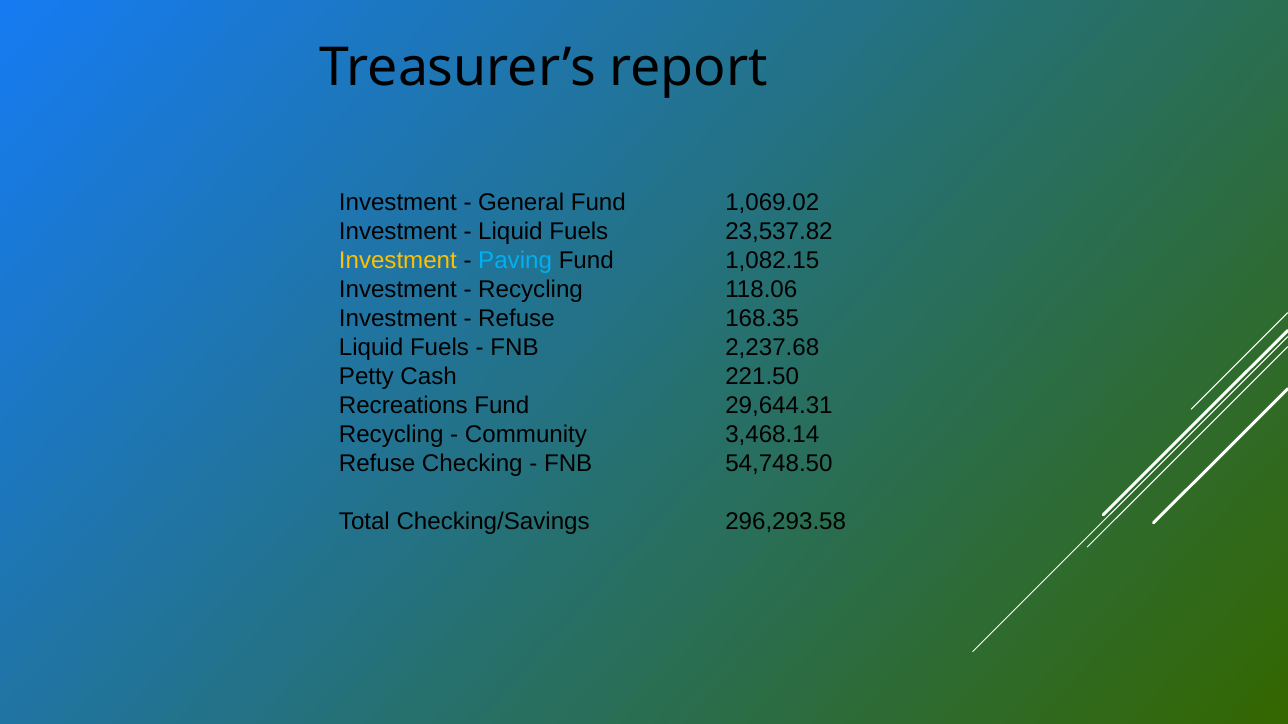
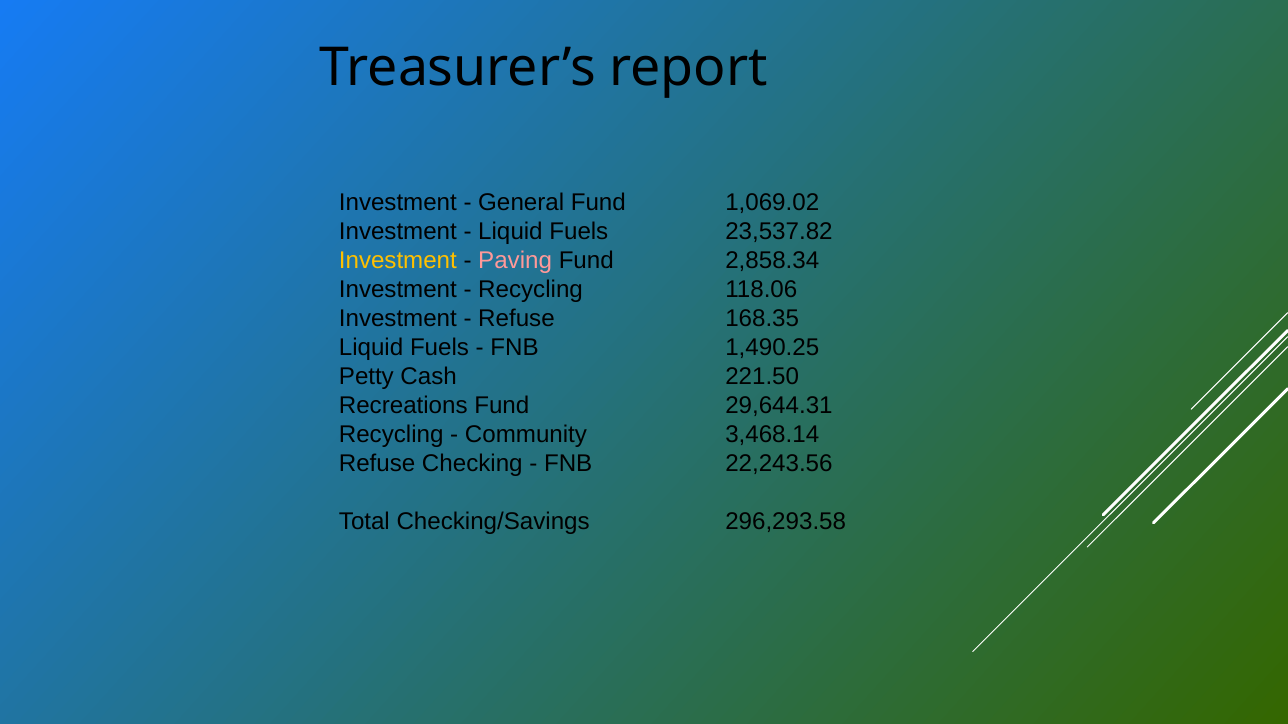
Paving colour: light blue -> pink (515, 261)
1,082.15: 1,082.15 -> 2,858.34 (772, 261)
2,237.68: 2,237.68 -> 1,490.25 (772, 348)
54,748.50: 54,748.50 -> 22,243.56 (779, 464)
